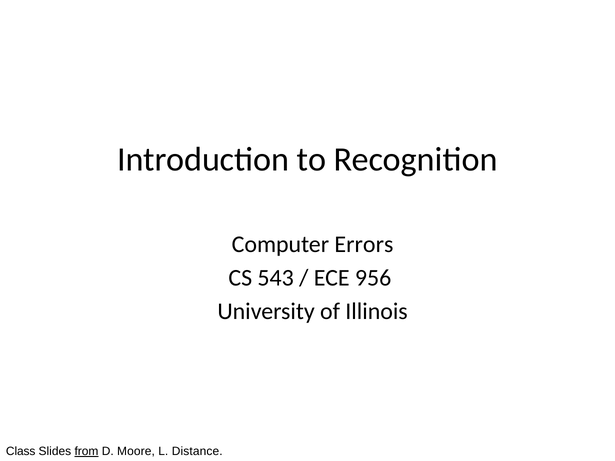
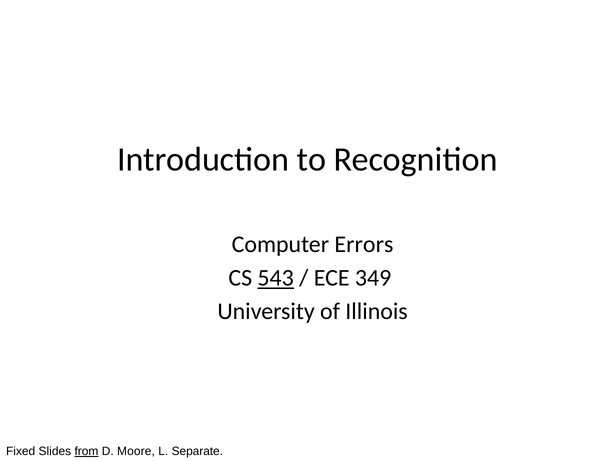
543 underline: none -> present (276, 278)
956: 956 -> 349 (373, 278)
Class: Class -> Fixed (21, 452)
Distance: Distance -> Separate (197, 452)
